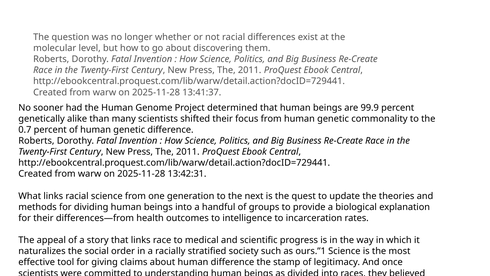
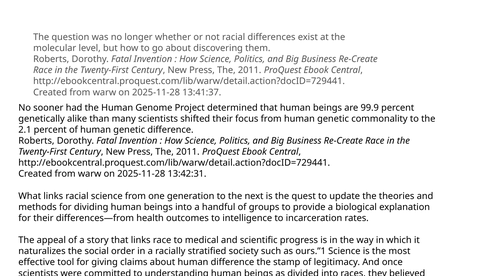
0.7: 0.7 -> 2.1 (25, 130)
